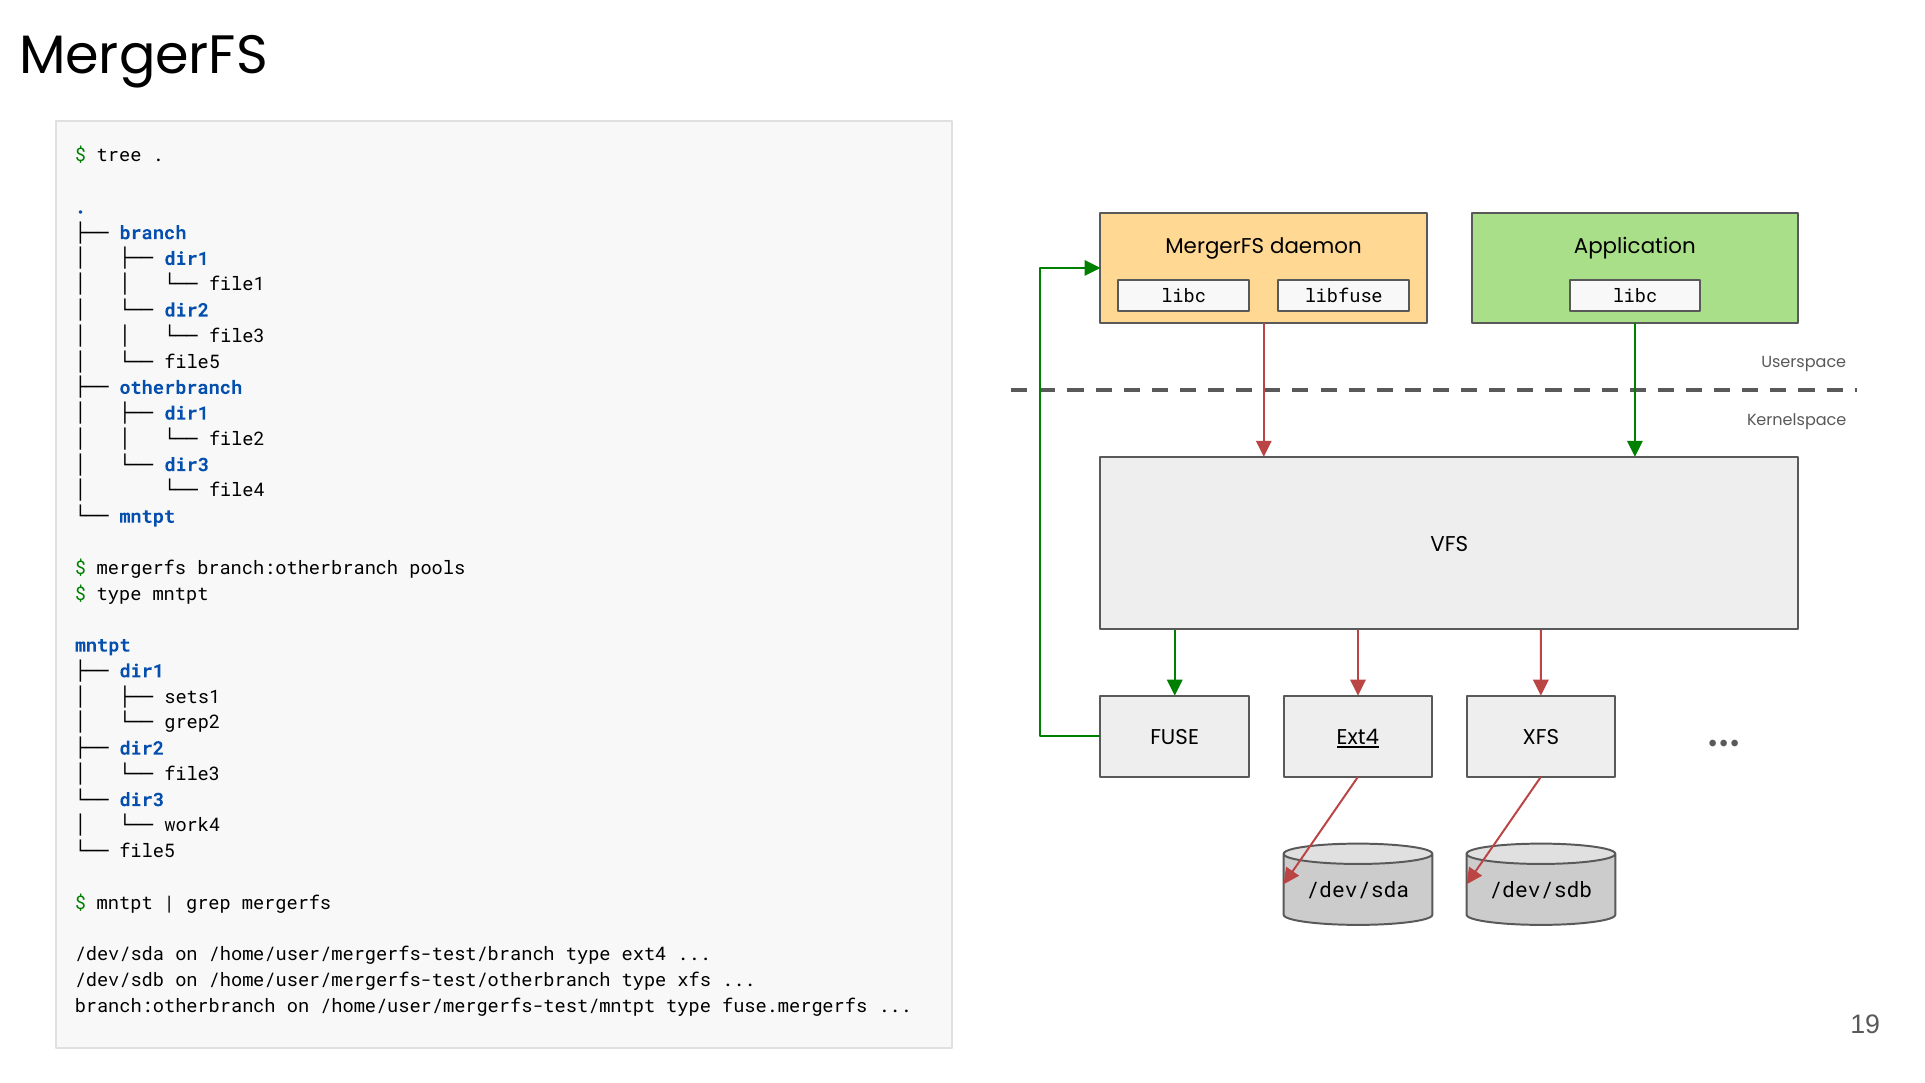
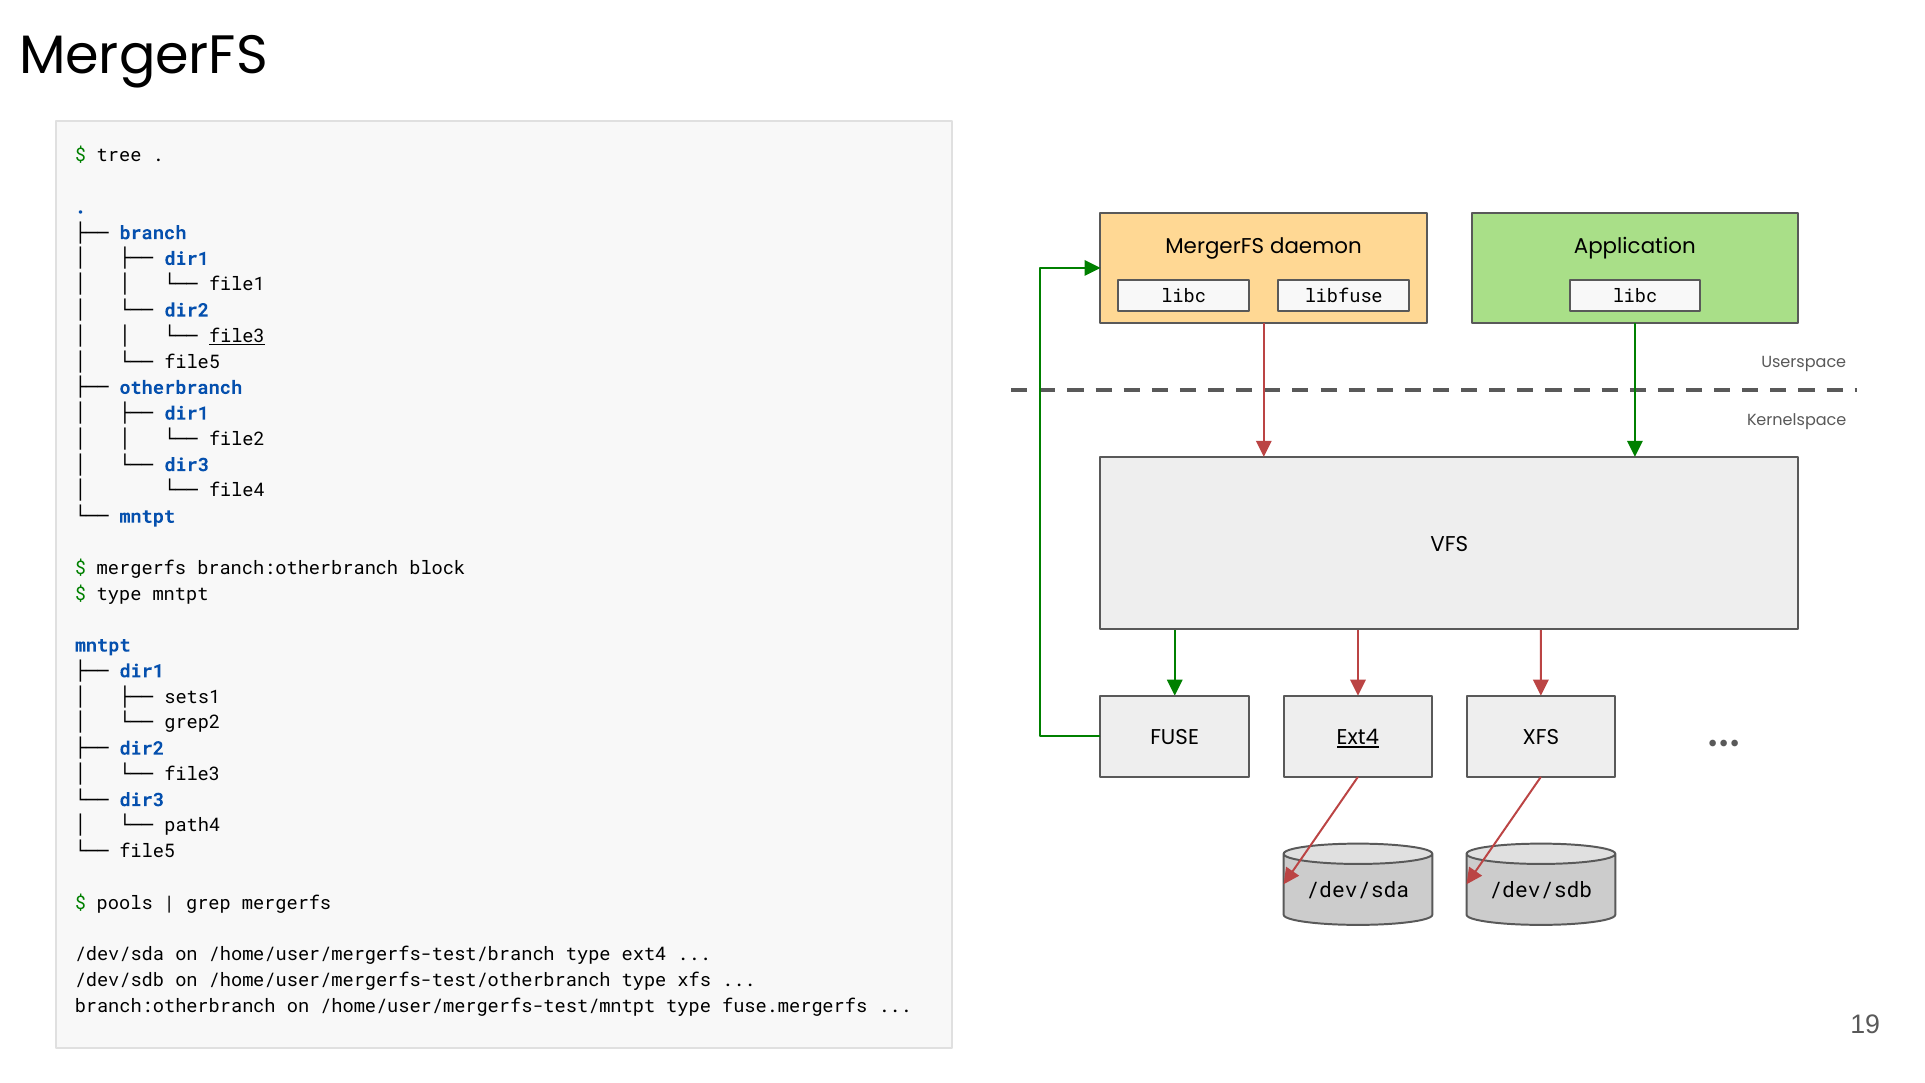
file3 underline: none -> present (237, 336)
pools: pools -> block (437, 568)
work4: work4 -> path4 (192, 826)
mntpt: mntpt -> pools (125, 903)
